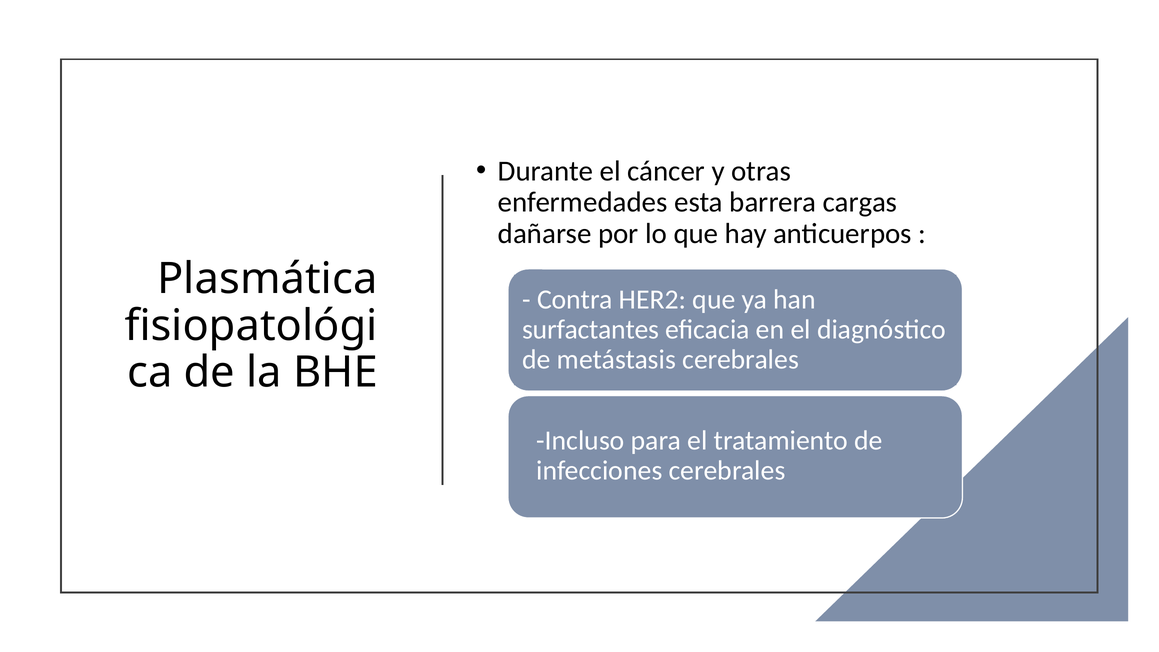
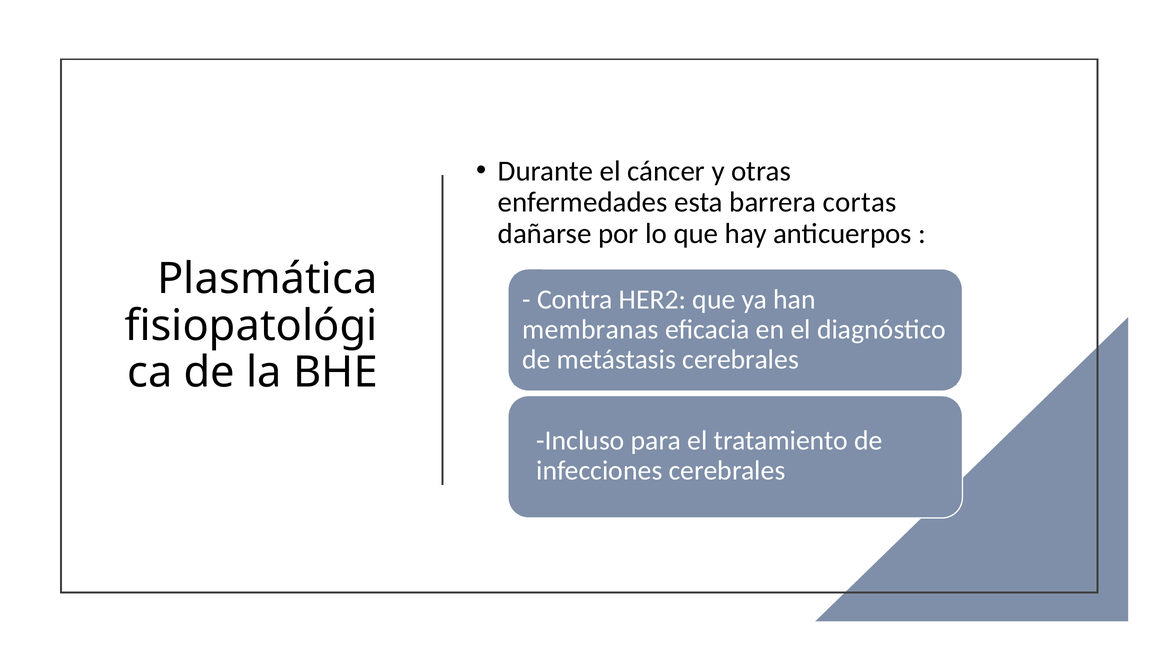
cargas: cargas -> cortas (860, 202)
surfactantes: surfactantes -> membranas (590, 330)
